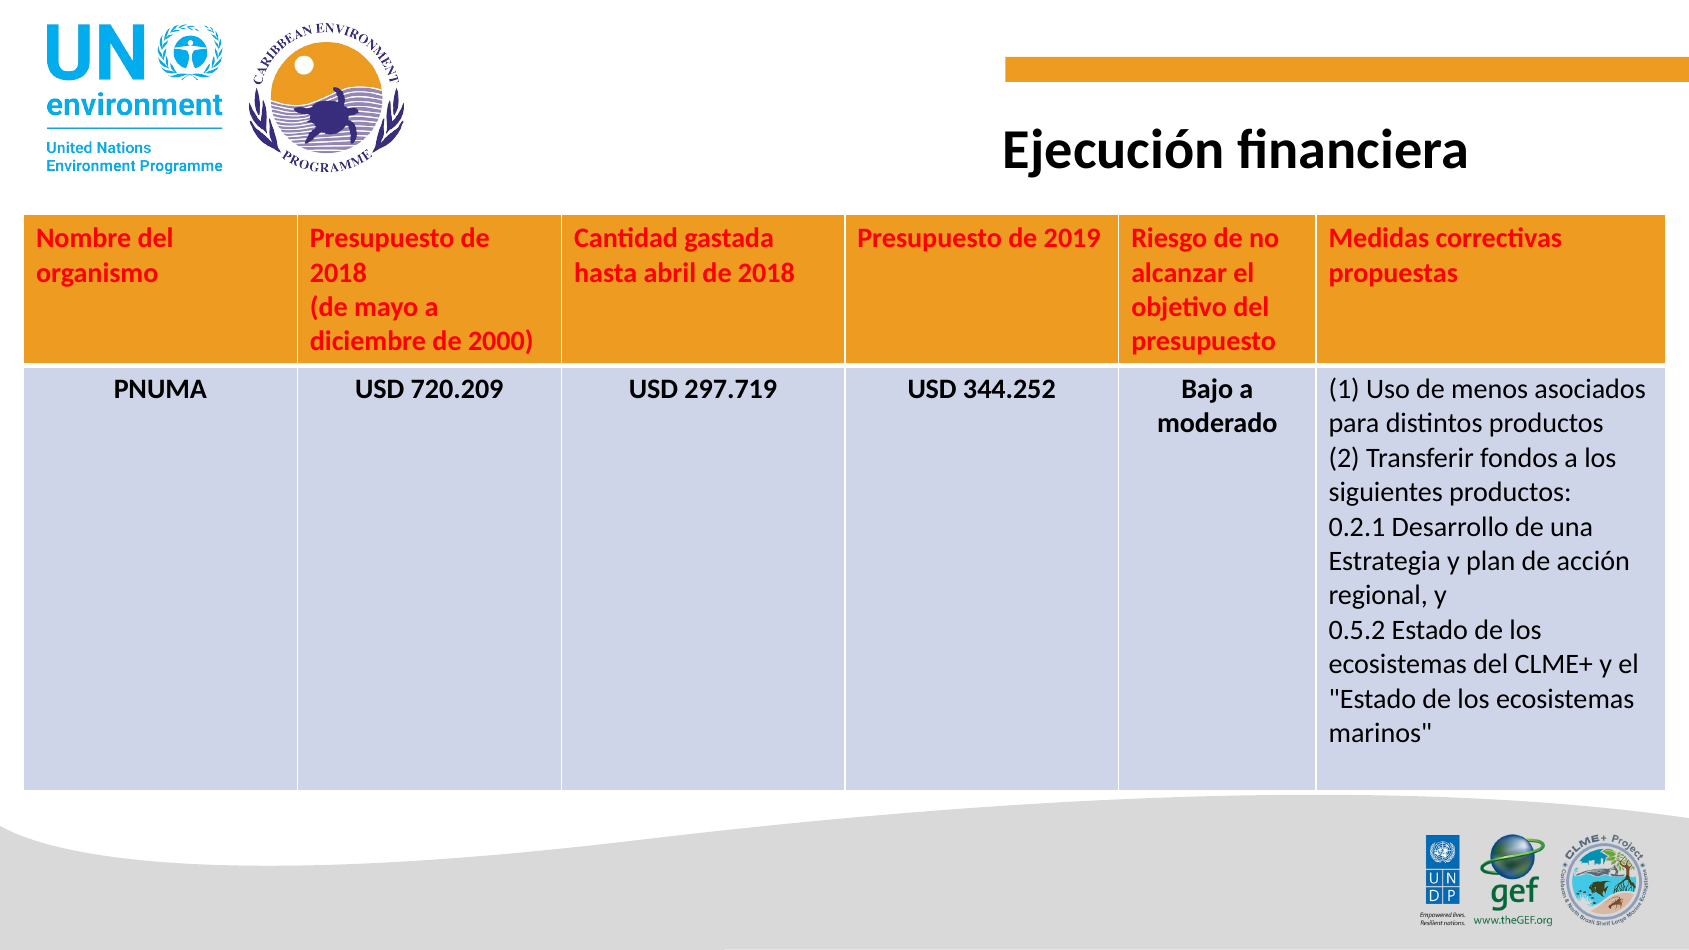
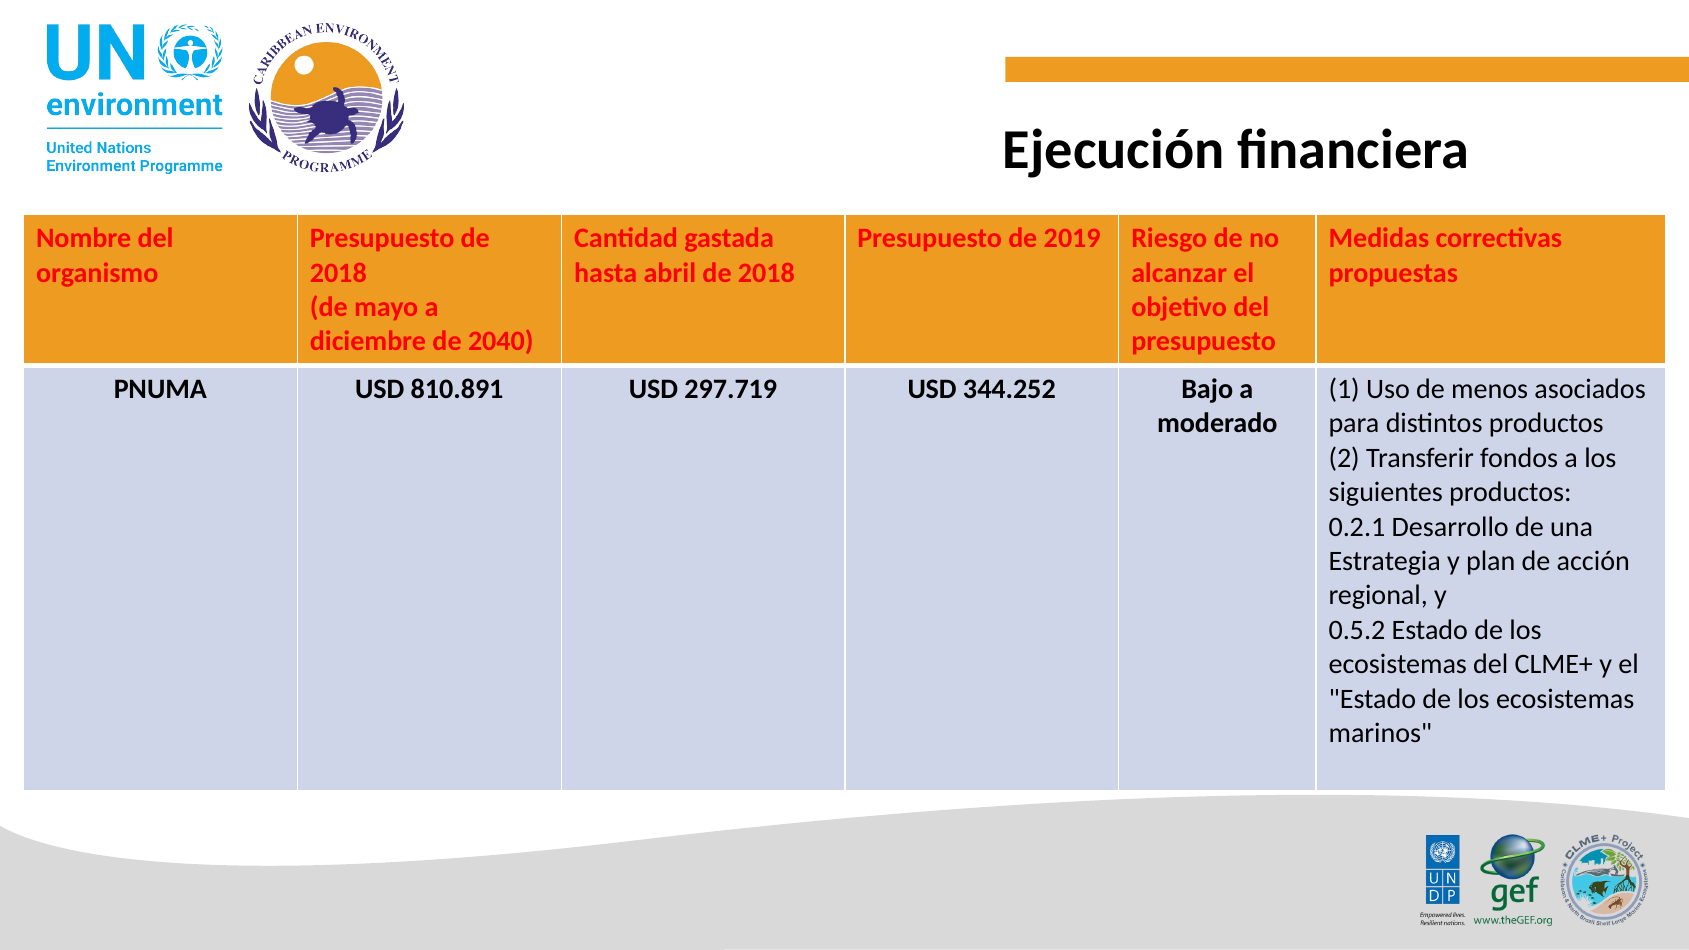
2000: 2000 -> 2040 (501, 342)
720.209: 720.209 -> 810.891 (457, 389)
